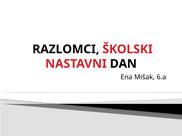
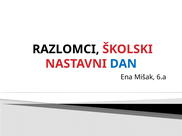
DAN colour: black -> blue (123, 64)
